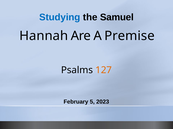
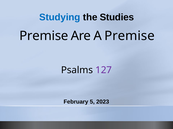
Samuel: Samuel -> Studies (117, 17)
Hannah: Hannah -> Premise (44, 36)
127 colour: orange -> purple (104, 70)
